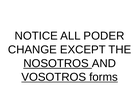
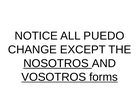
PODER: PODER -> PUEDO (104, 36)
